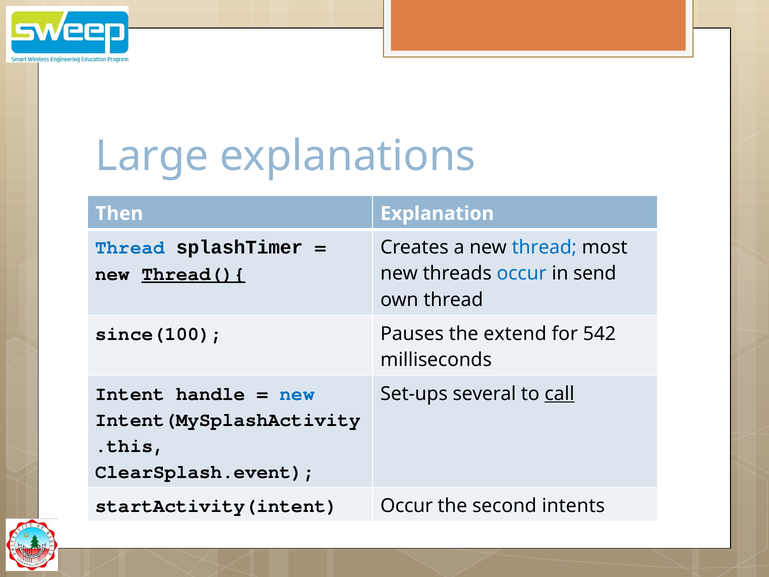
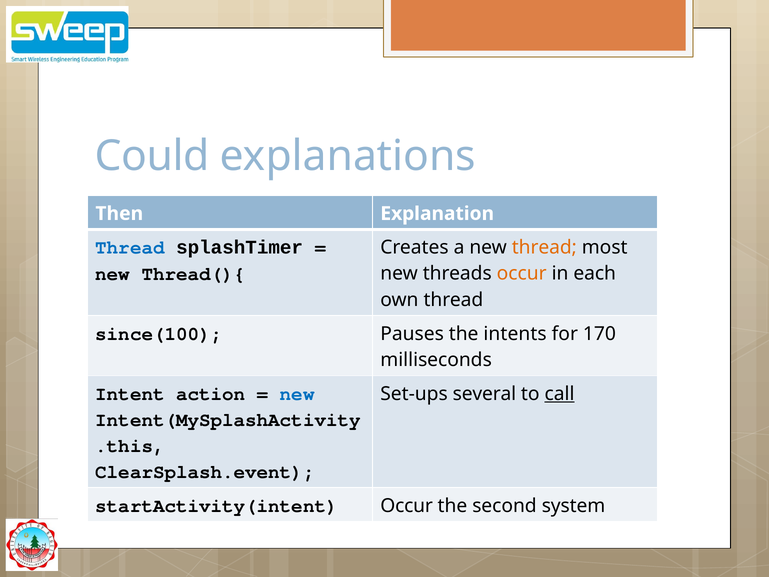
Large: Large -> Could (152, 156)
thread colour: blue -> orange (544, 247)
Thread(){ underline: present -> none (193, 274)
occur colour: blue -> orange (522, 273)
send: send -> each (595, 273)
extend: extend -> intents (515, 334)
542: 542 -> 170 (599, 334)
handle: handle -> action (211, 394)
intents: intents -> system (573, 505)
